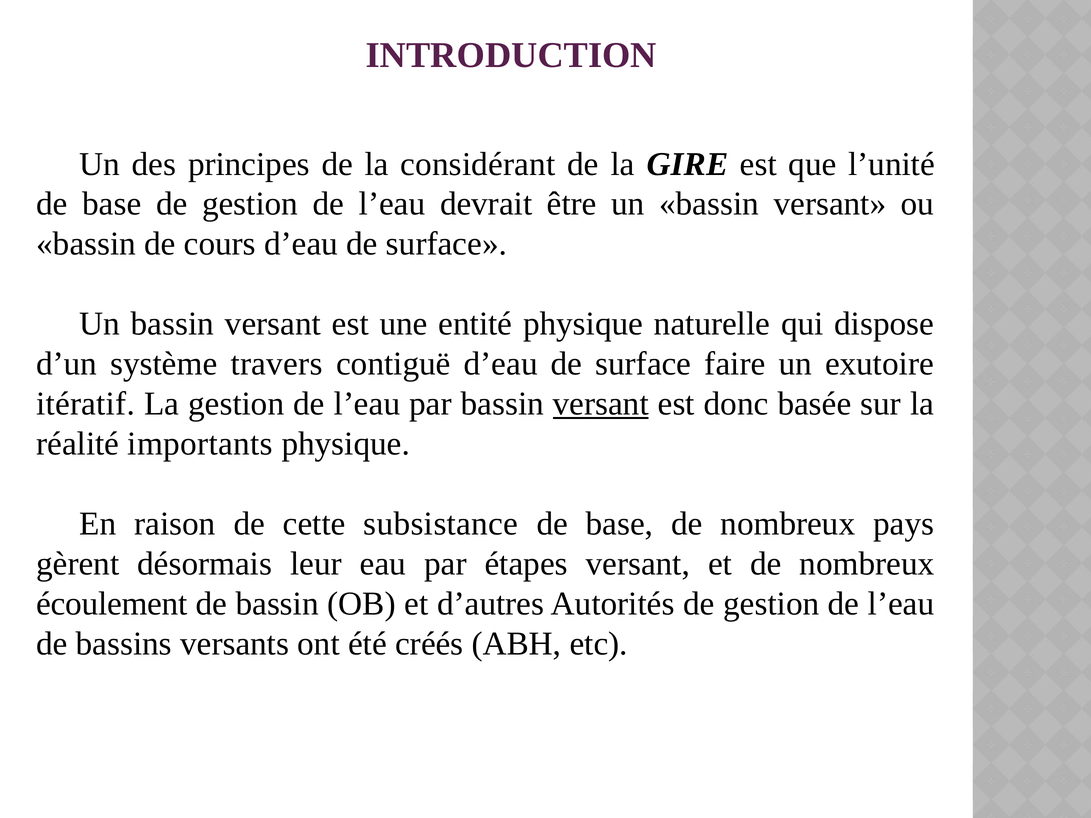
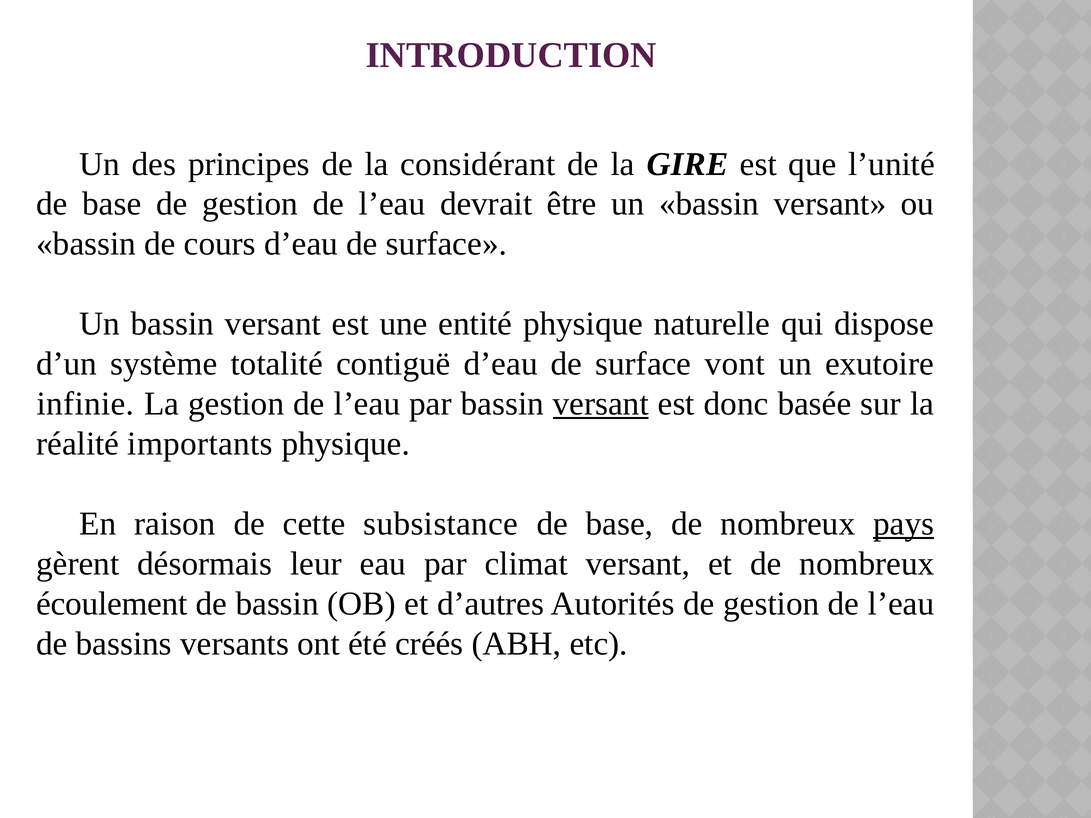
travers: travers -> totalité (277, 364)
faire: faire -> vont (735, 364)
itératif: itératif -> infinie (86, 404)
pays underline: none -> present (904, 524)
étapes: étapes -> climat (526, 564)
